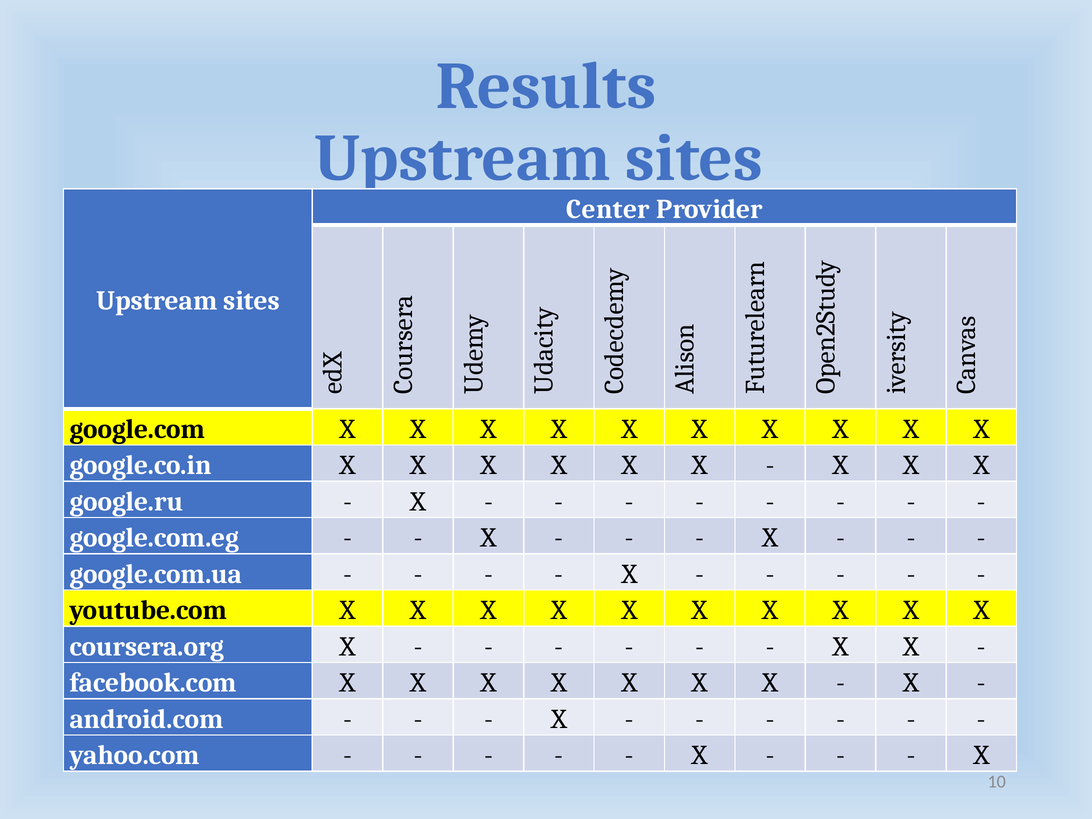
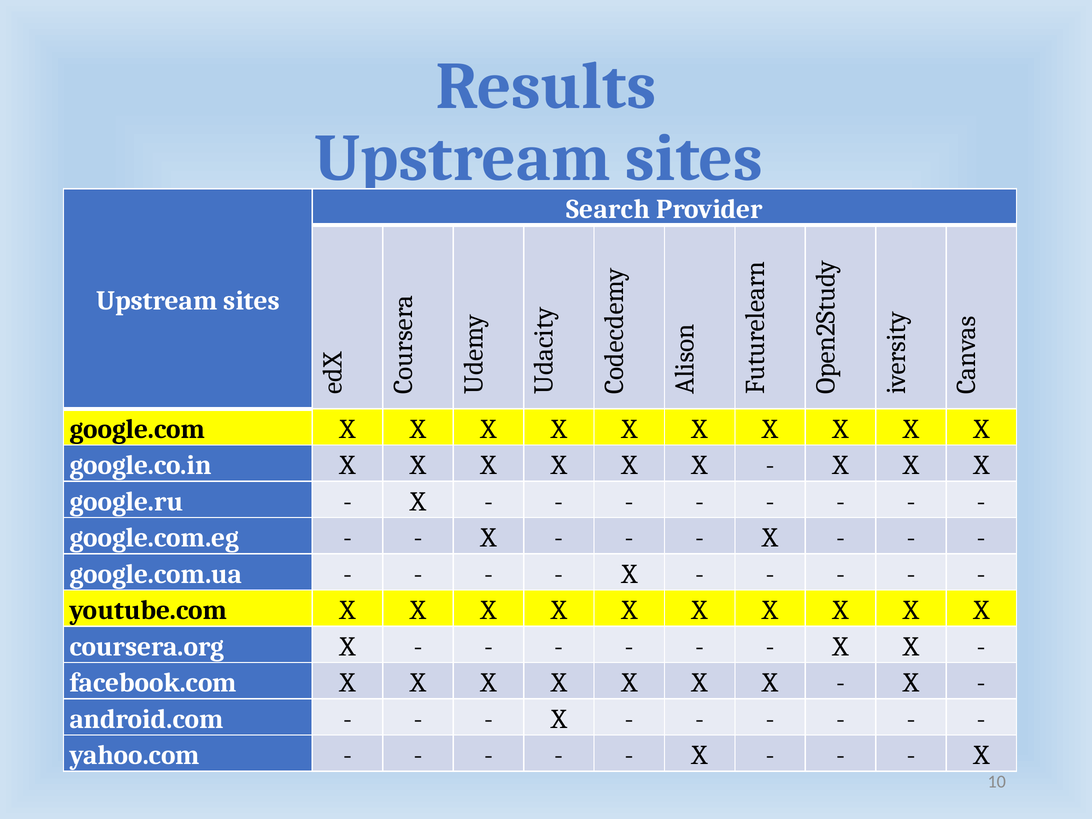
Center: Center -> Search (608, 209)
